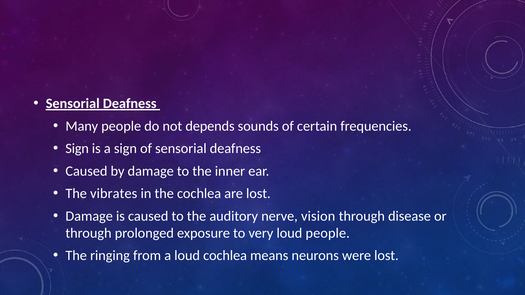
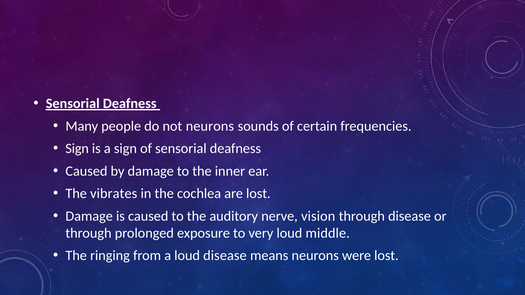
not depends: depends -> neurons (210, 126)
loud people: people -> middle (328, 233)
loud cochlea: cochlea -> disease (225, 256)
